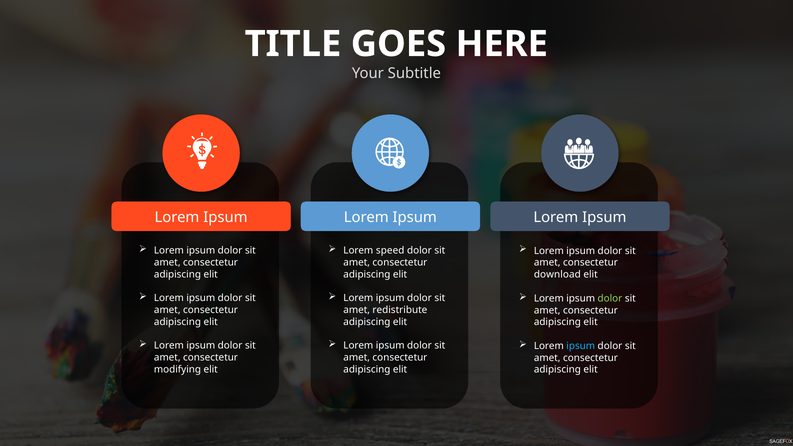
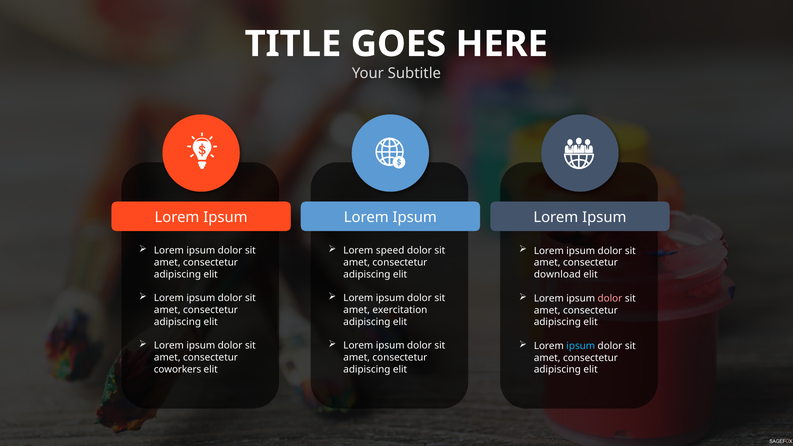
dolor colour: light green -> pink (610, 298)
redistribute: redistribute -> exercitation (400, 310)
modifying: modifying -> coworkers (178, 369)
